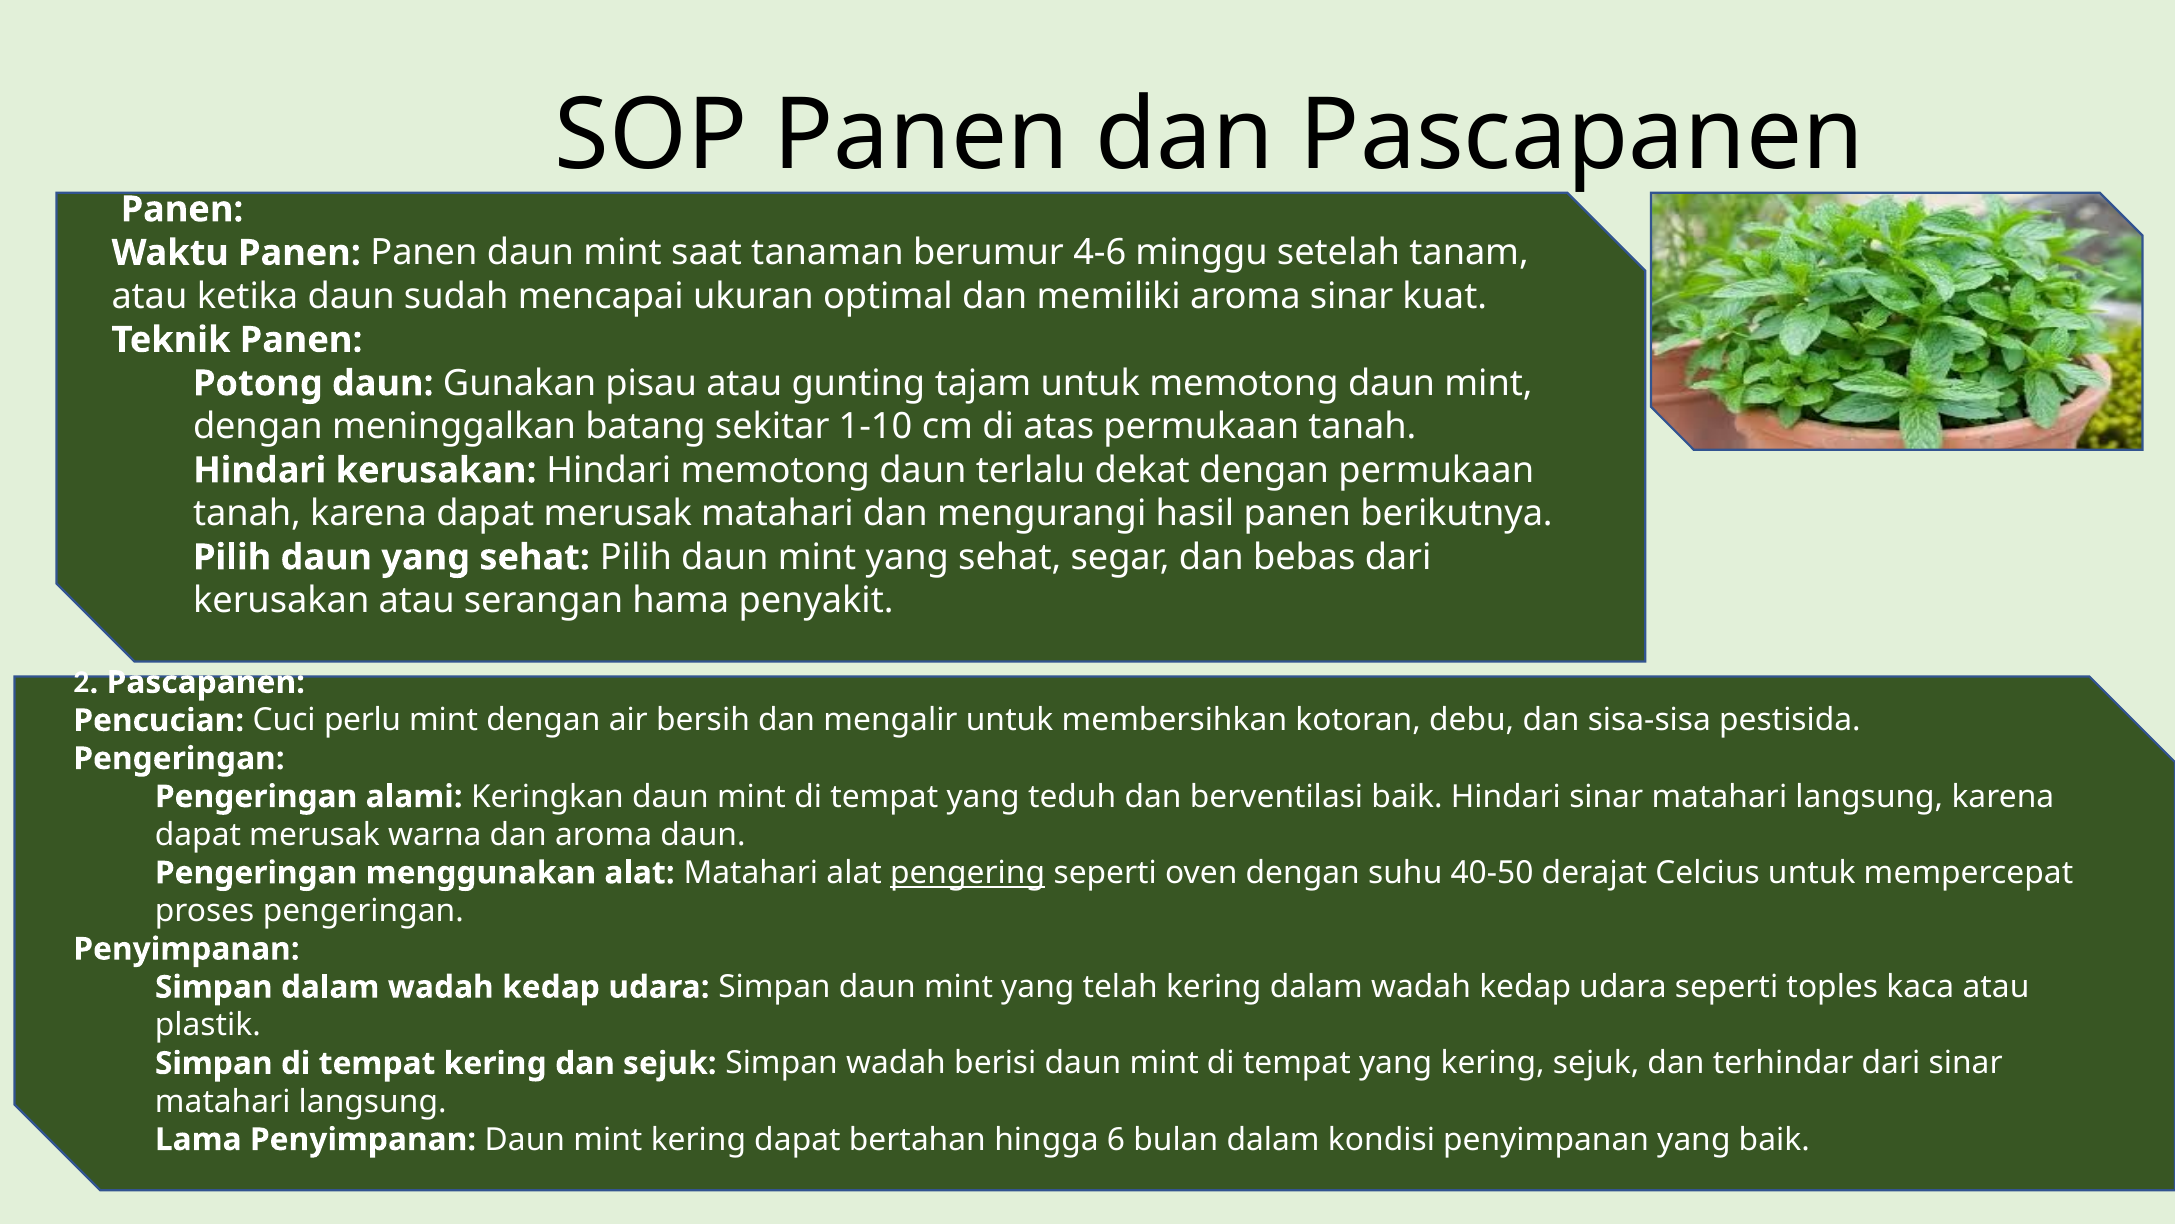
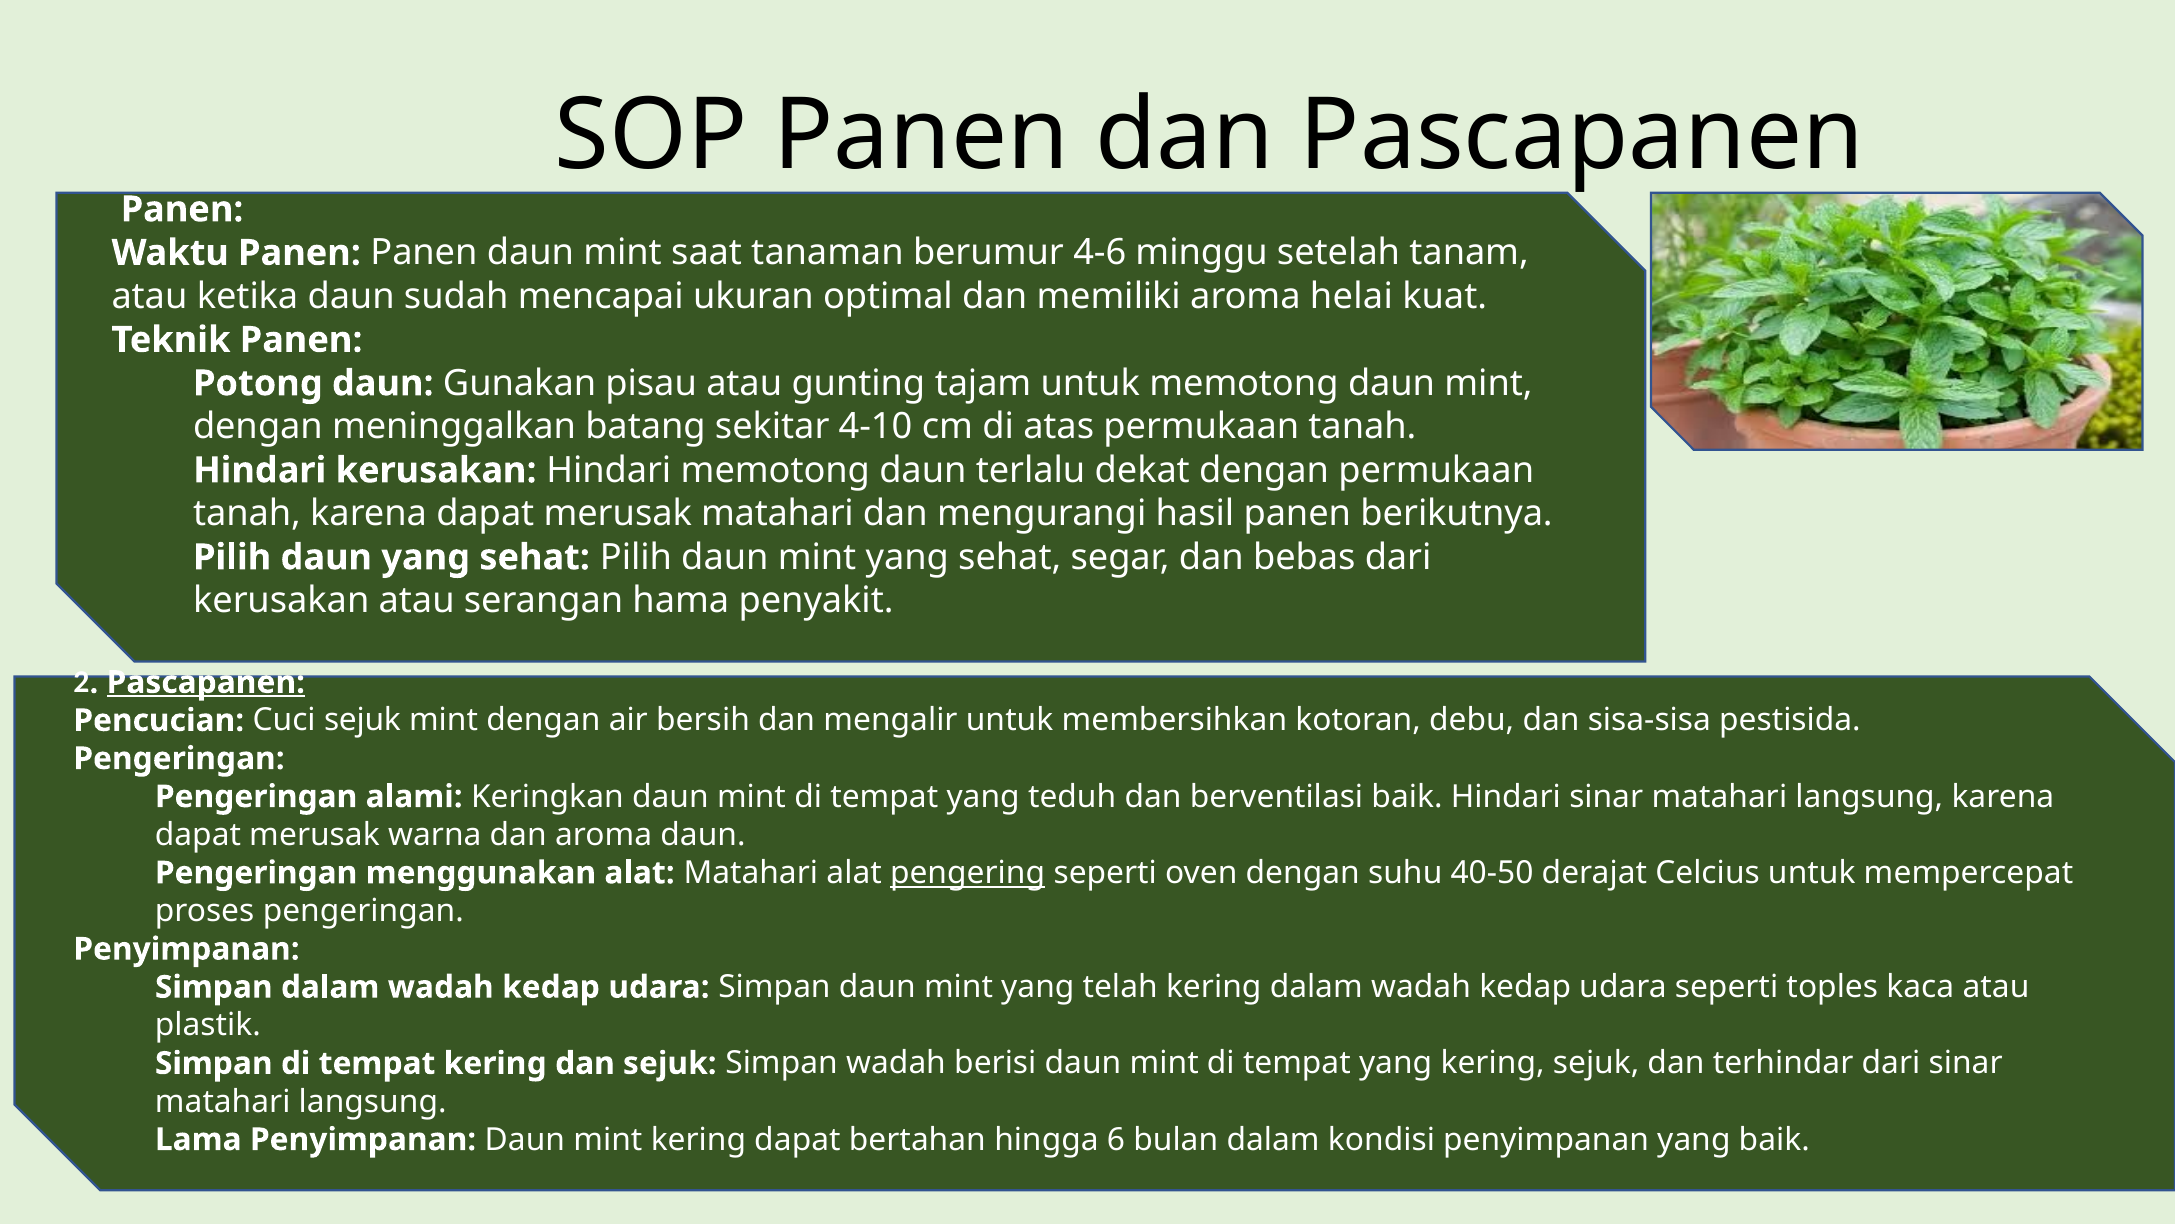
aroma sinar: sinar -> helai (1351, 296)
1-10: 1-10 -> 4-10 (876, 427)
Pascapanen underline: none -> present (206, 682)
Cuci perlu: perlu -> sejuk (362, 720)
